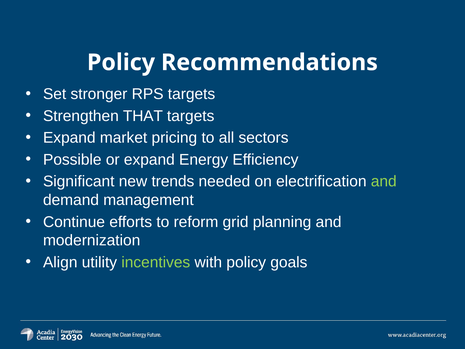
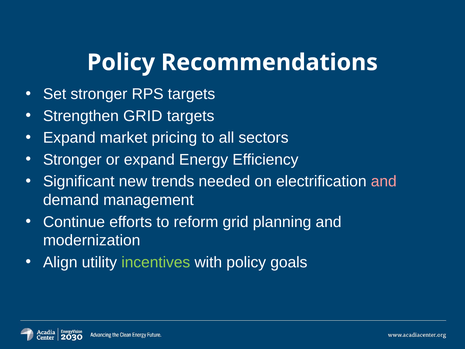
Strengthen THAT: THAT -> GRID (143, 116)
Possible: Possible -> Stronger (72, 160)
and colour: light green -> pink (384, 181)
